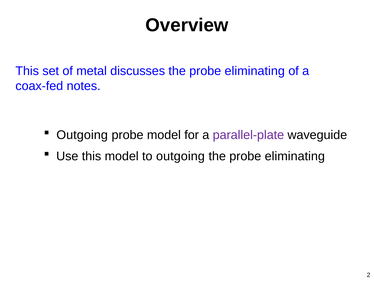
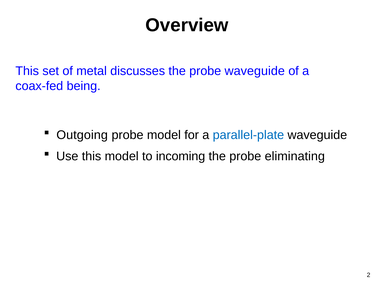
discusses the probe eliminating: eliminating -> waveguide (255, 71)
notes: notes -> being (84, 86)
parallel-plate colour: purple -> blue (248, 135)
to outgoing: outgoing -> incoming (181, 156)
